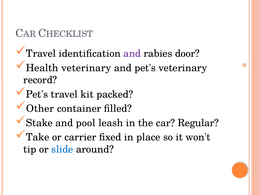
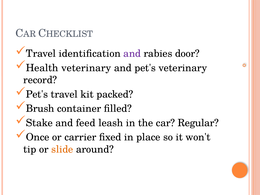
Other: Other -> Brush (40, 109)
pool: pool -> feed (86, 123)
Take: Take -> Once (38, 137)
slide colour: blue -> orange (62, 149)
